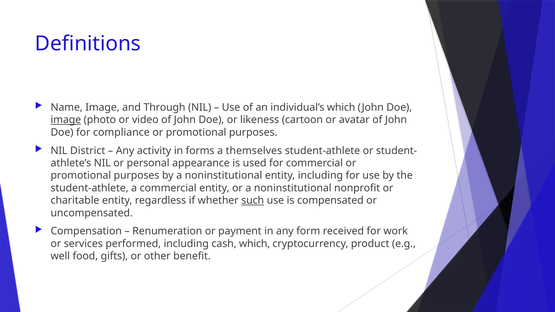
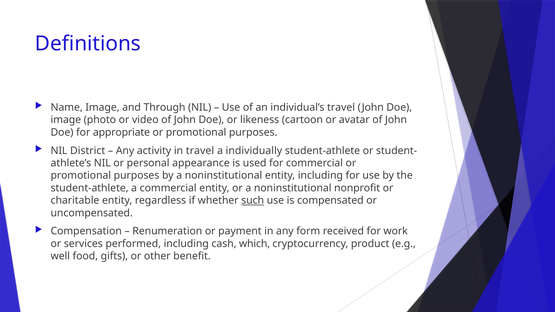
individual’s which: which -> travel (341, 107)
image underline: present -> none (66, 120)
compliance: compliance -> appropriate (121, 132)
in forms: forms -> travel (200, 151)
themselves: themselves -> individually (254, 151)
